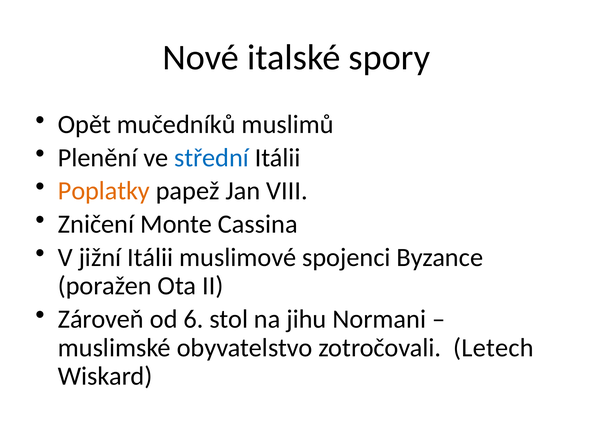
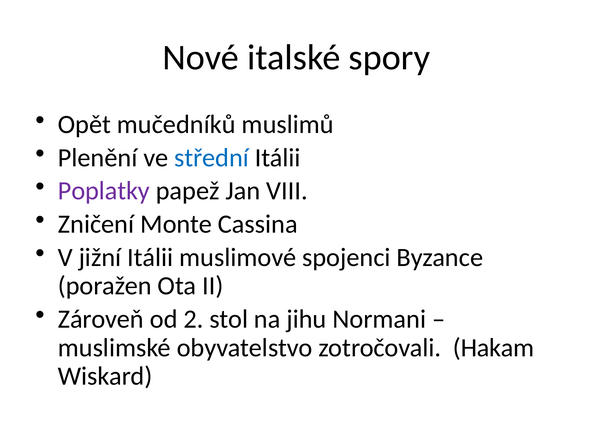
Poplatky colour: orange -> purple (104, 191)
6: 6 -> 2 (193, 319)
Letech: Letech -> Hakam (494, 347)
